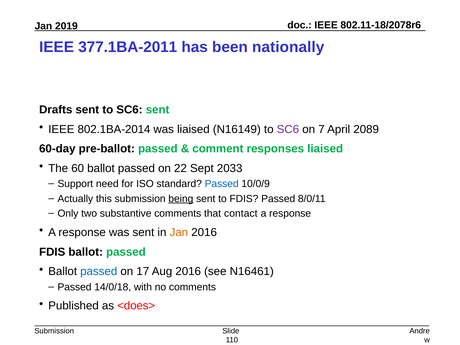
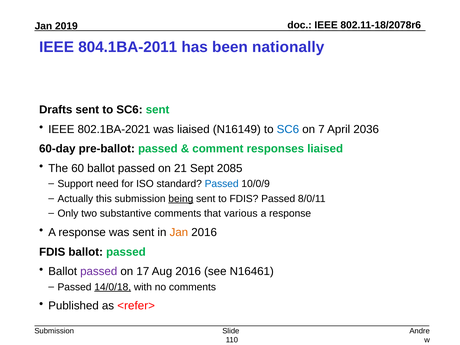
377.1BA-2011: 377.1BA-2011 -> 804.1BA-2011 (128, 47)
802.1BA-2014: 802.1BA-2014 -> 802.1BA-2021 (114, 129)
SC6 colour: purple -> blue (288, 129)
2089: 2089 -> 2036 (366, 129)
22: 22 -> 21 (180, 168)
2033: 2033 -> 2085 (230, 168)
contact: contact -> various (241, 213)
passed colour: blue -> purple (99, 271)
14/0/18 underline: none -> present (113, 287)
<does>: <does> -> <refer> (136, 306)
